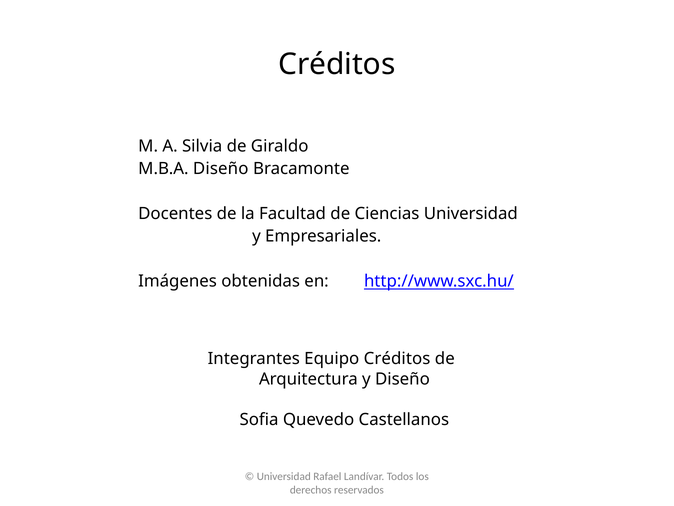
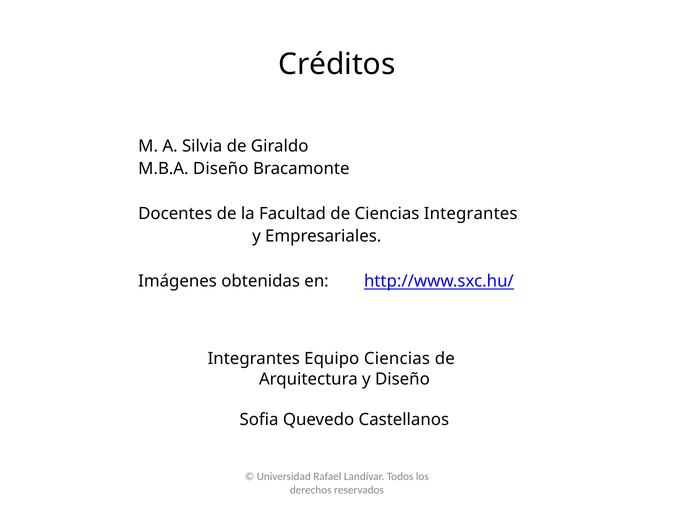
Ciencias Universidad: Universidad -> Integrantes (471, 214)
Equipo Créditos: Créditos -> Ciencias (397, 358)
